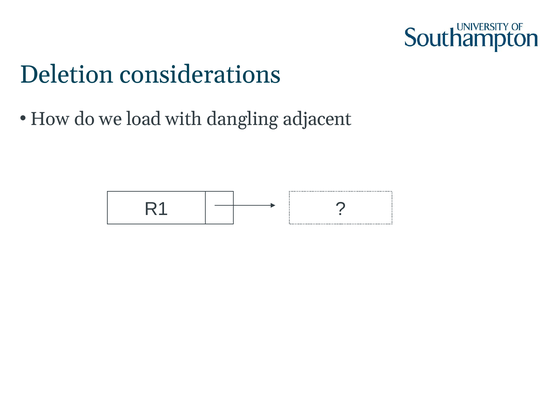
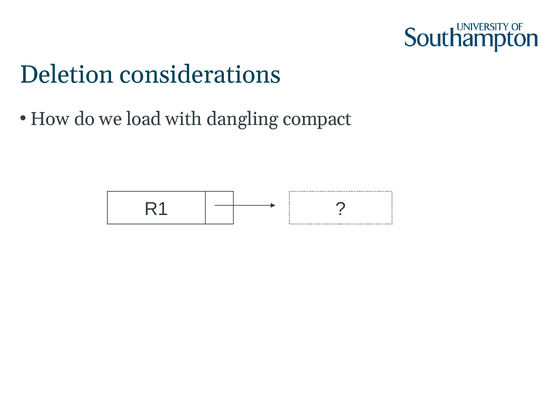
adjacent: adjacent -> compact (317, 119)
